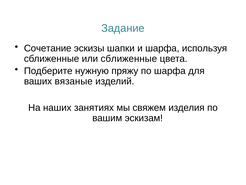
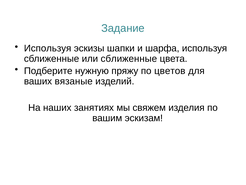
Сочетание: Сочетание -> Используя (48, 48)
по шарфа: шарфа -> цветов (170, 71)
